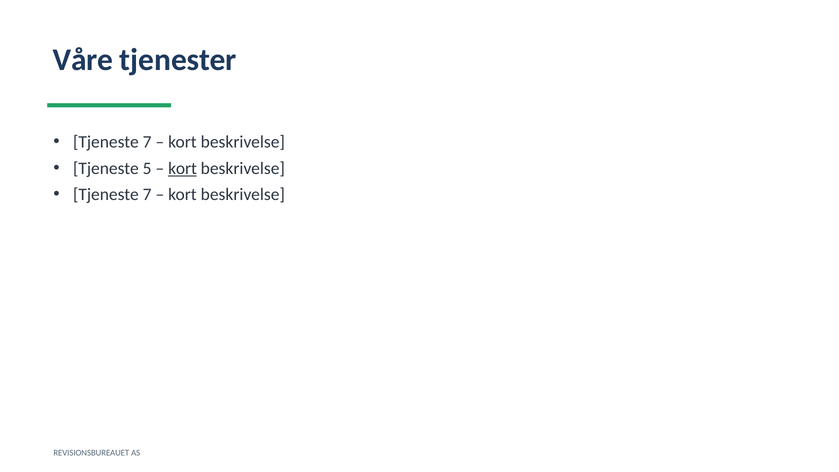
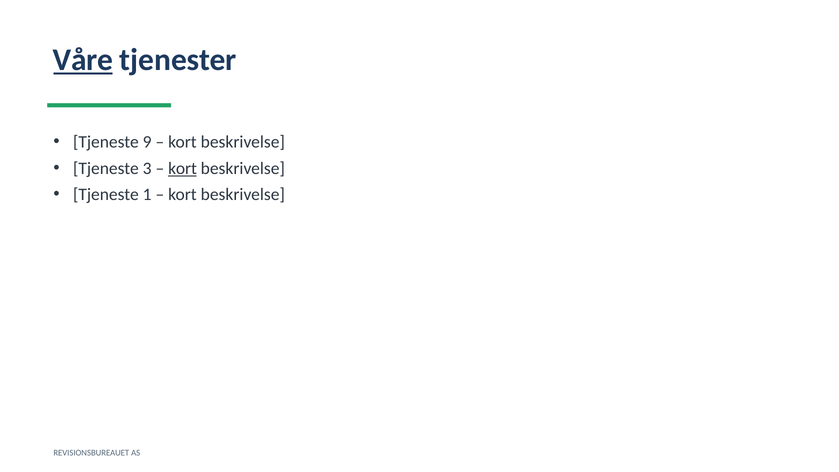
Våre underline: none -> present (83, 60)
7: 7 -> 9 (147, 142)
5: 5 -> 3 (147, 168)
7: 7 -> 1 (147, 195)
